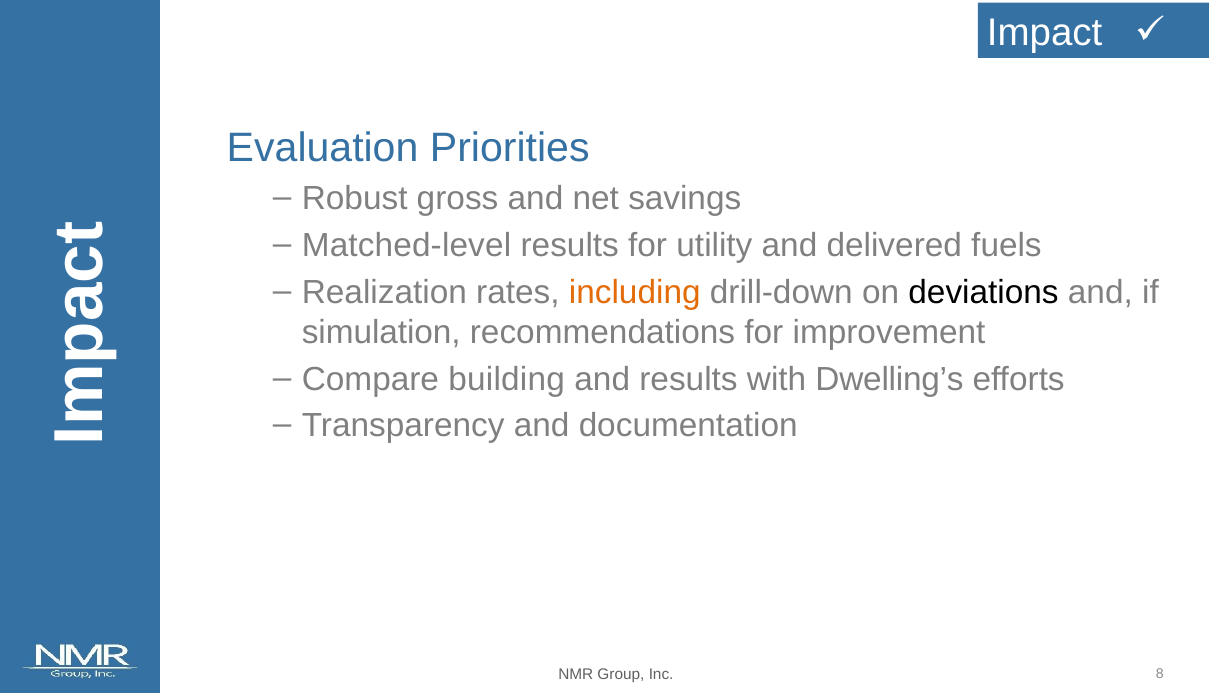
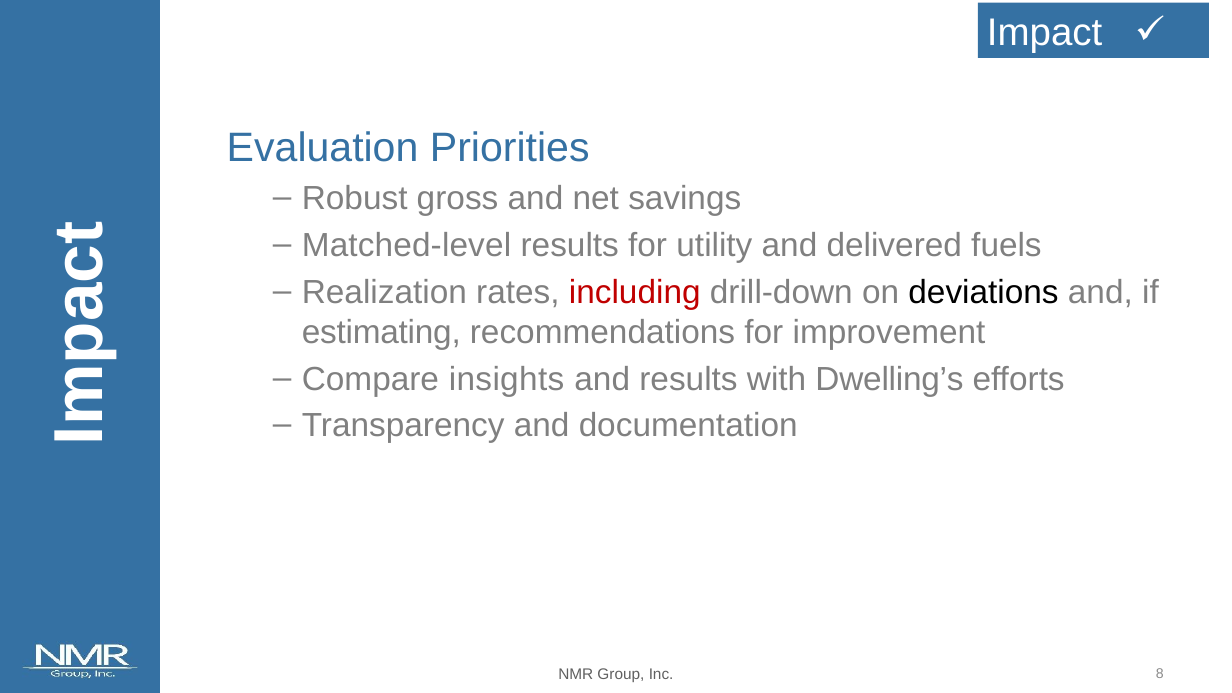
including colour: orange -> red (635, 292)
simulation: simulation -> estimating (381, 332)
building: building -> insights (507, 379)
